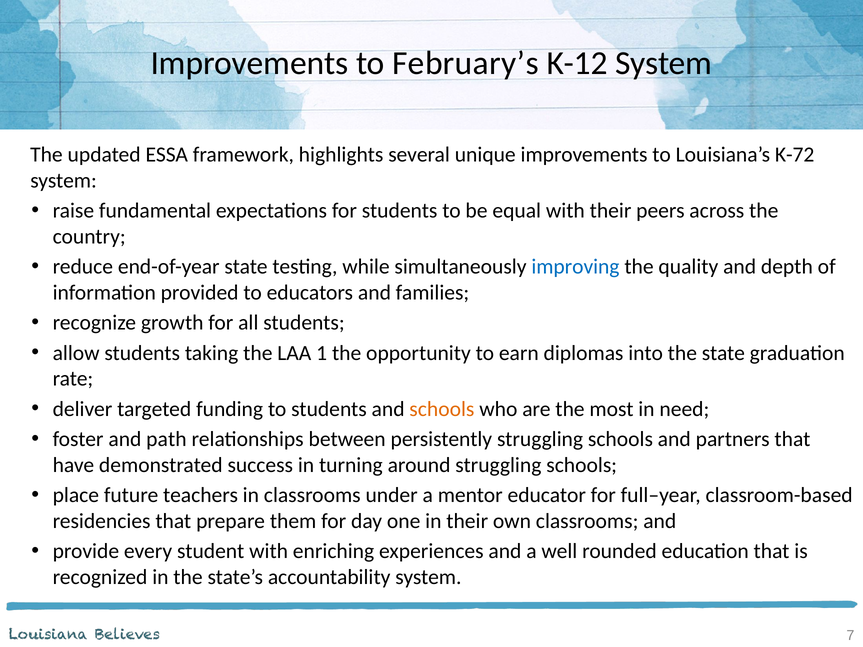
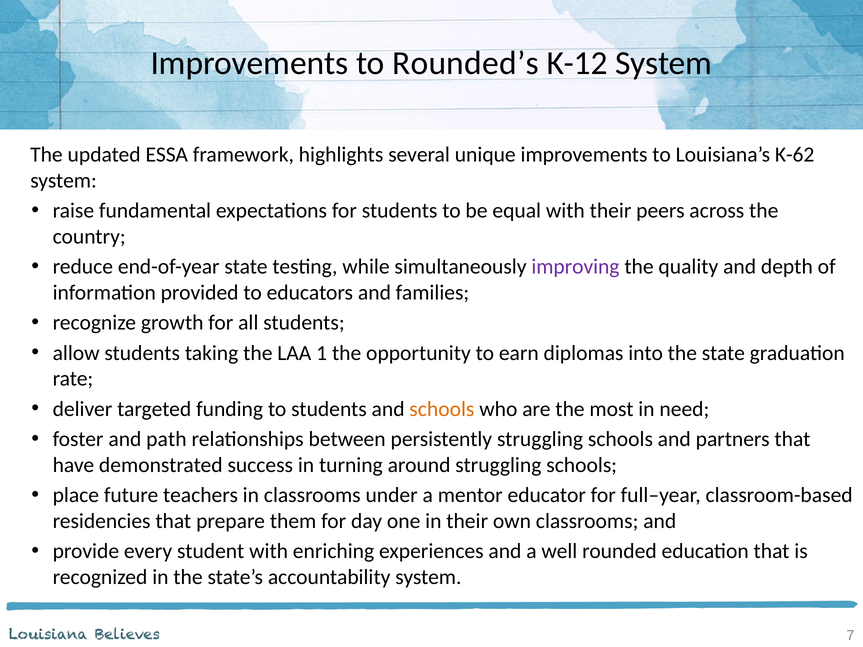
February’s: February’s -> Rounded’s (466, 63)
K-72: K-72 -> K-62 (795, 155)
improving colour: blue -> purple (575, 267)
